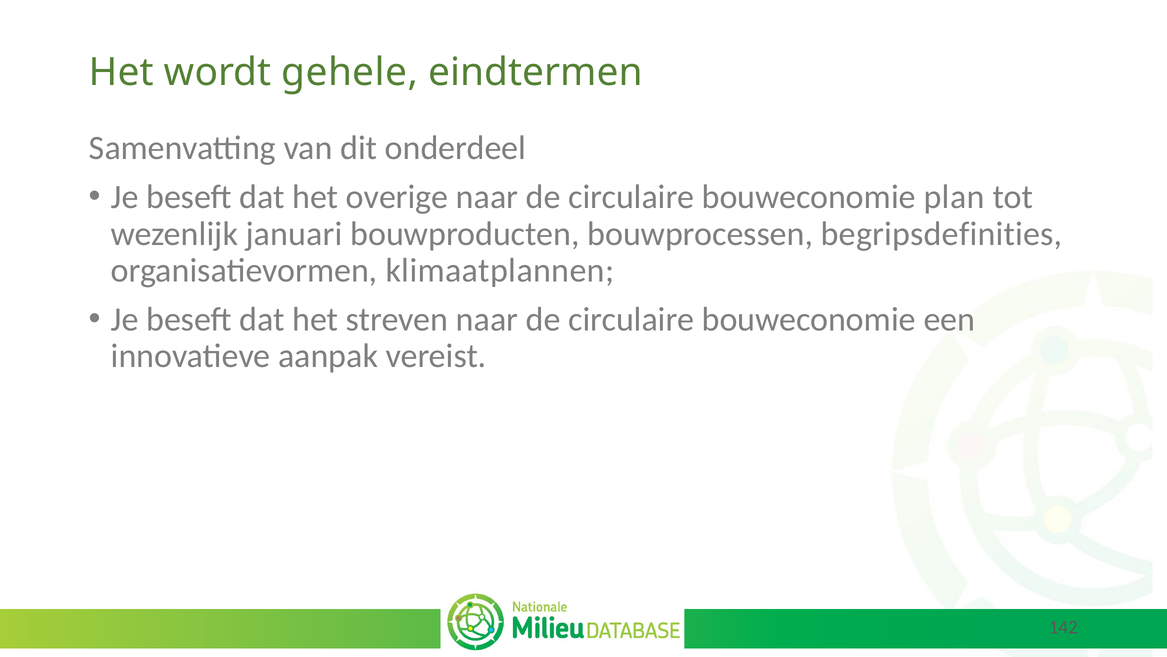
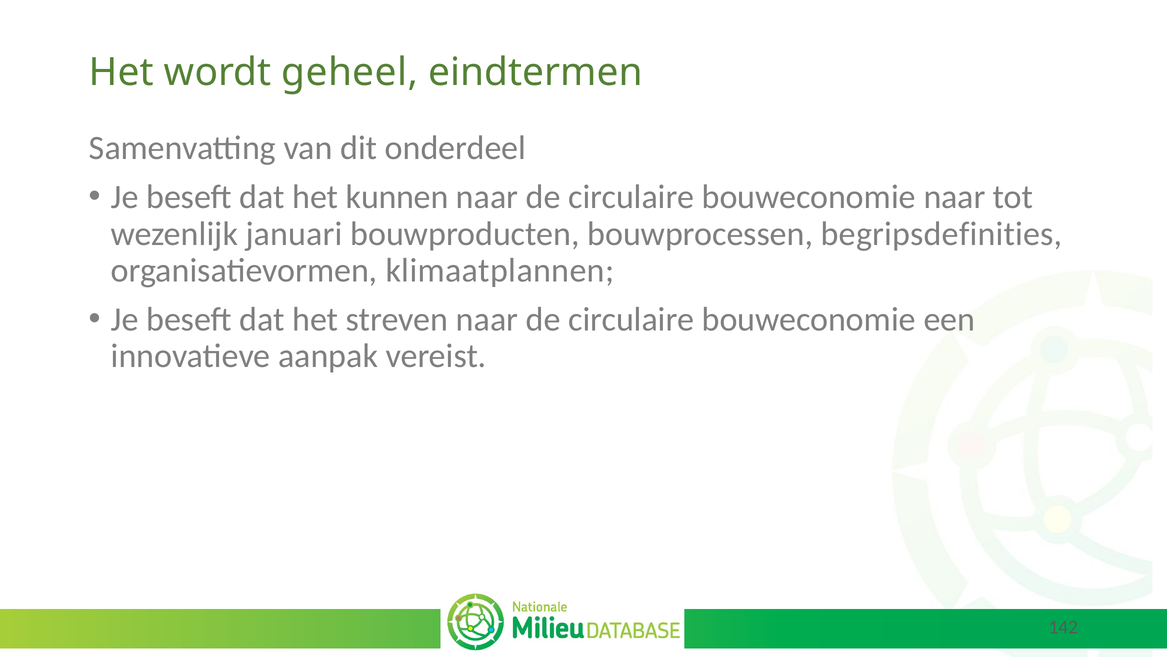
gehele: gehele -> geheel (350, 72)
overige: overige -> kunnen (397, 197)
bouweconomie plan: plan -> naar (954, 197)
